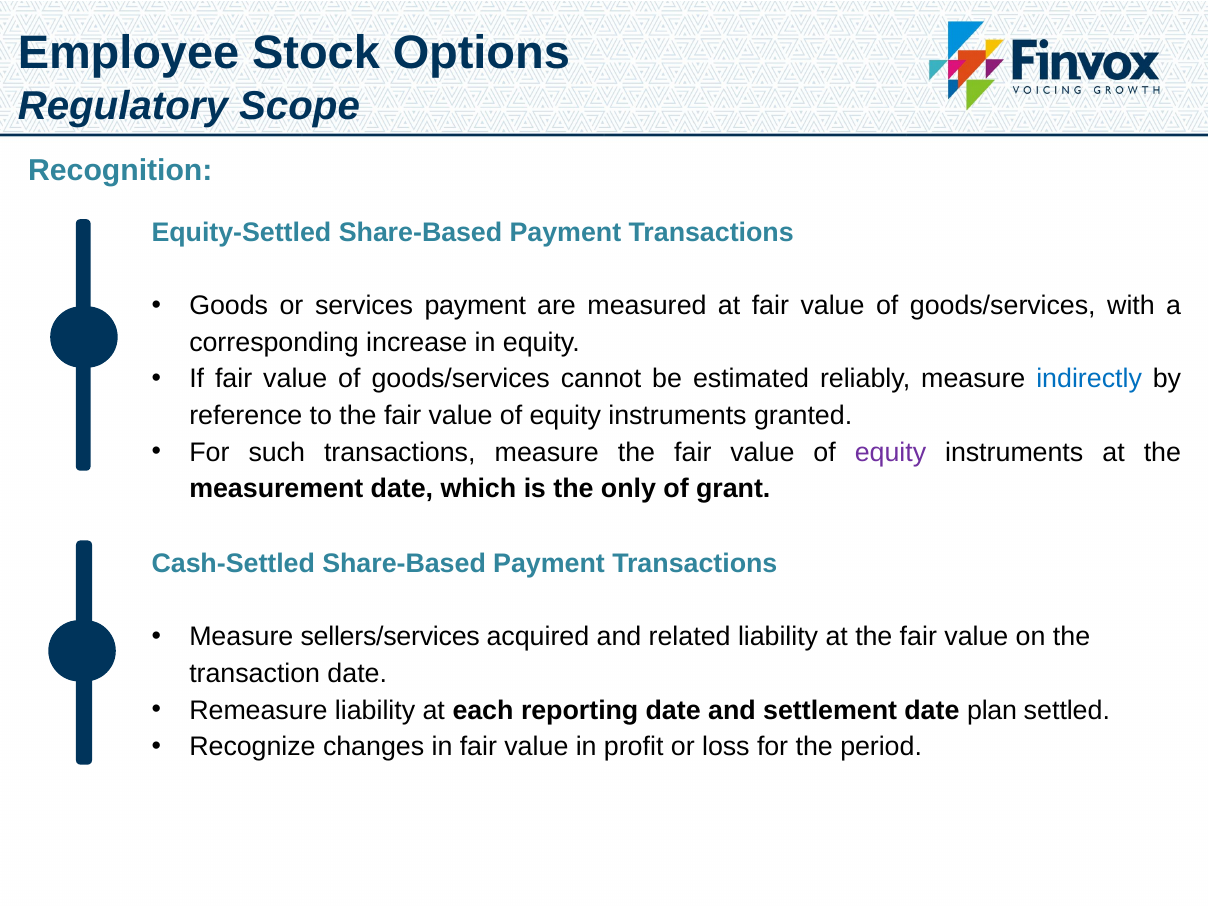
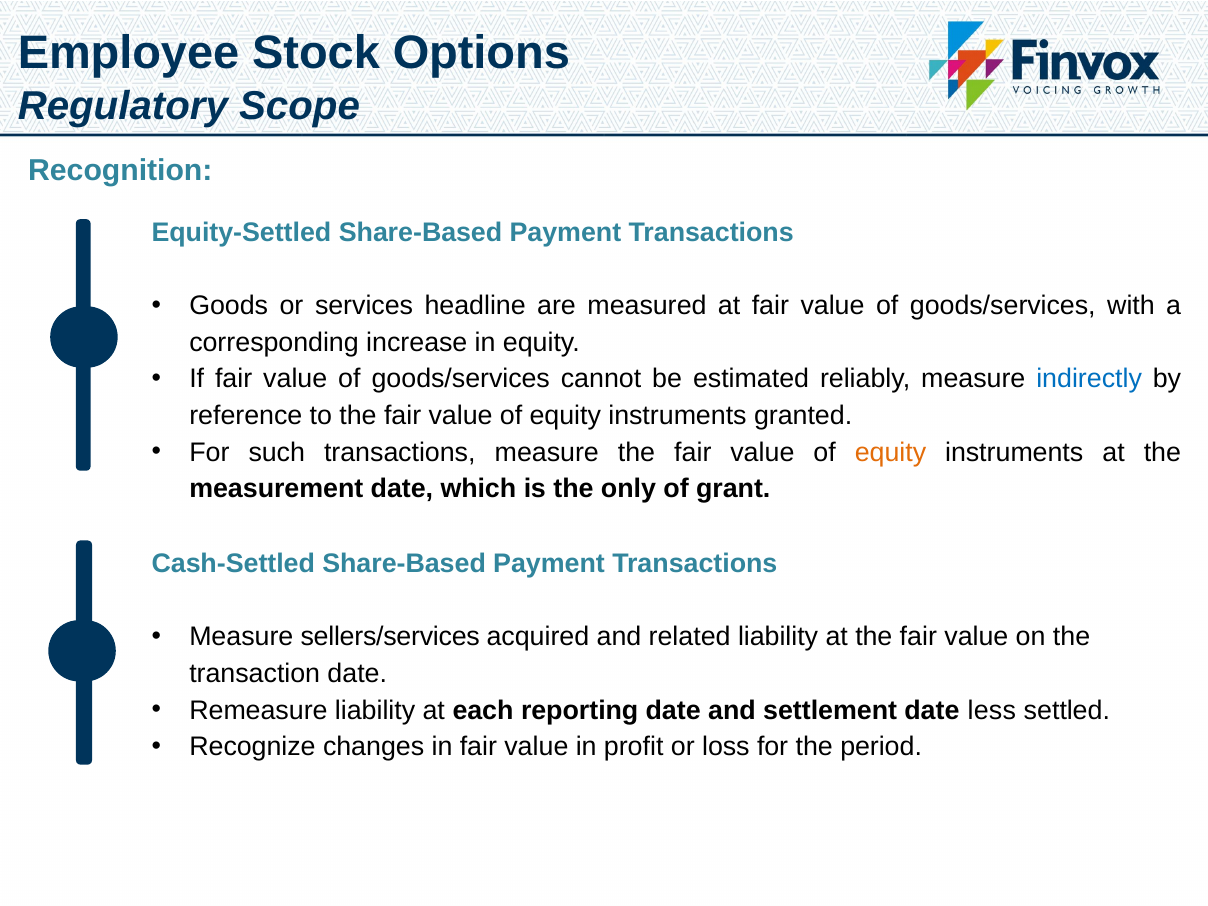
services payment: payment -> headline (475, 306)
equity colour: purple -> orange (890, 452)
plan: plan -> less (992, 710)
